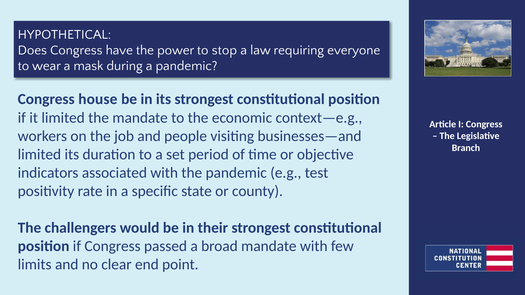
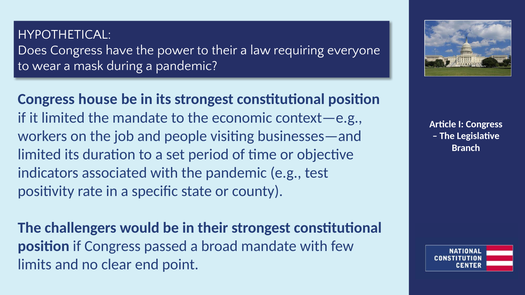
to stop: stop -> their (224, 50)
